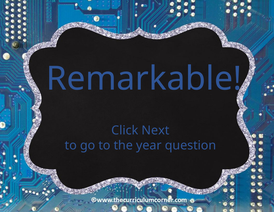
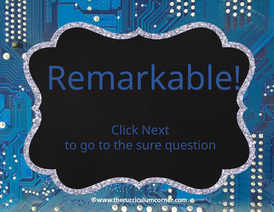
year: year -> sure (149, 145)
